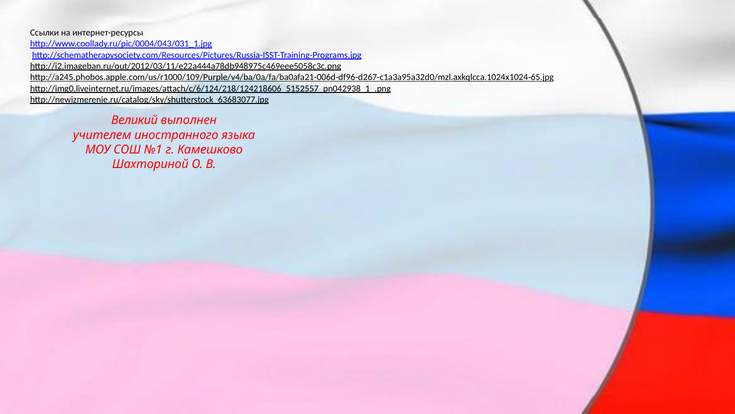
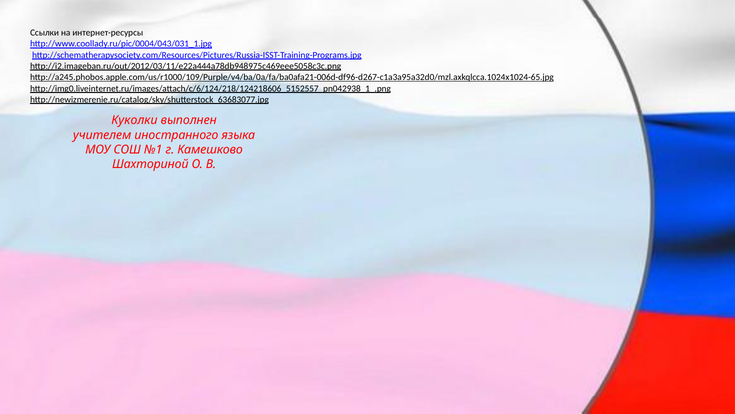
Великий: Великий -> Куколки (134, 120)
